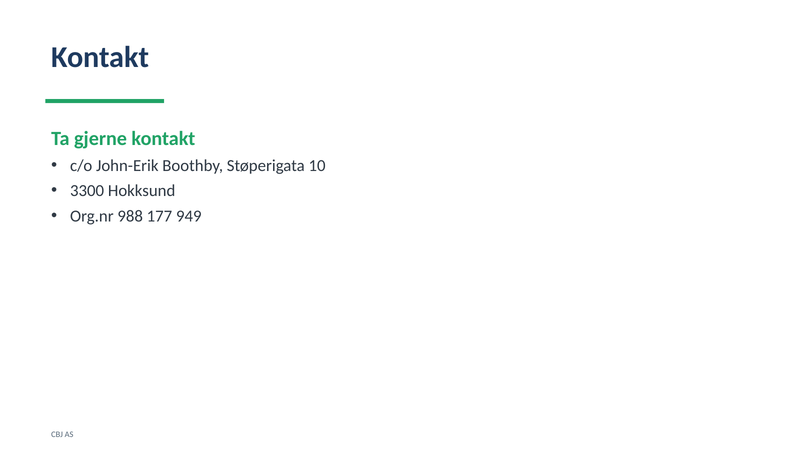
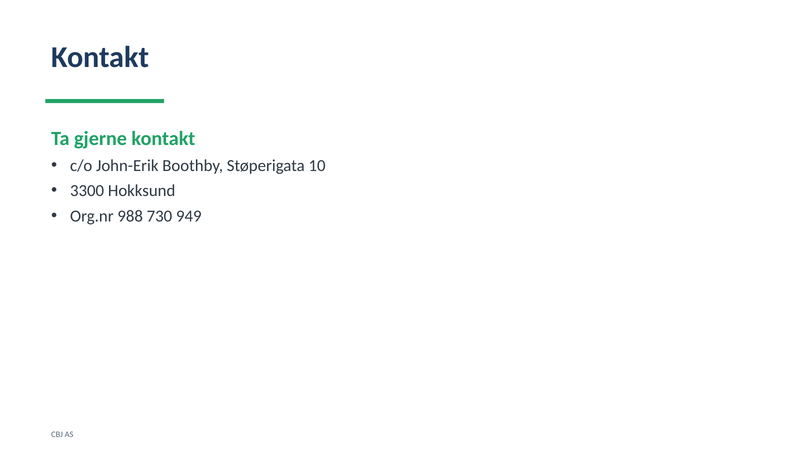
177: 177 -> 730 (159, 216)
